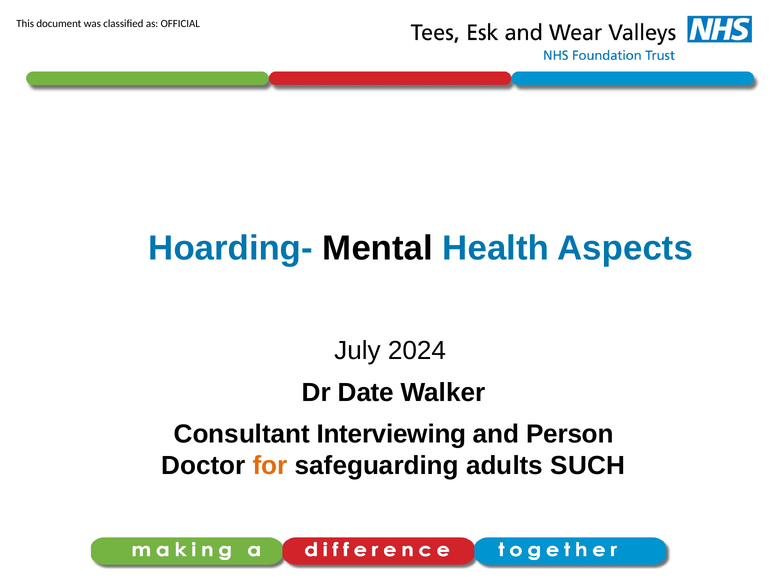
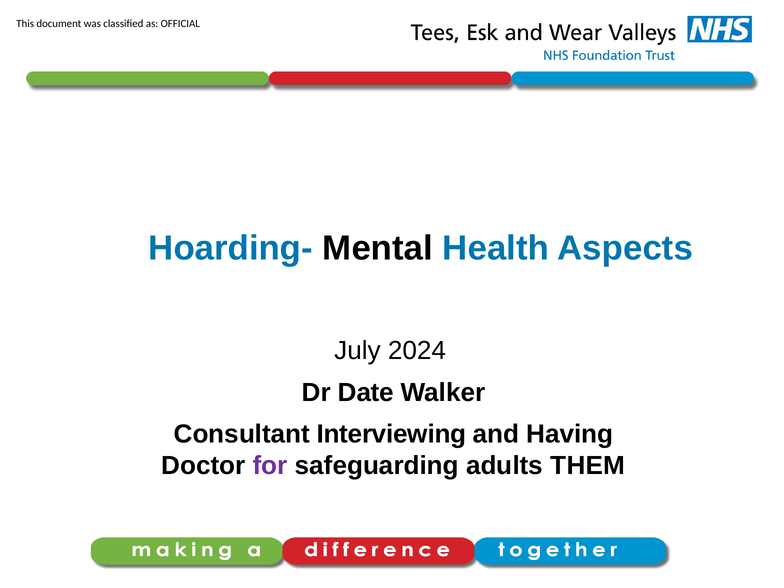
Person: Person -> Having (570, 434)
for colour: orange -> purple (270, 466)
SUCH: SUCH -> THEM (588, 466)
